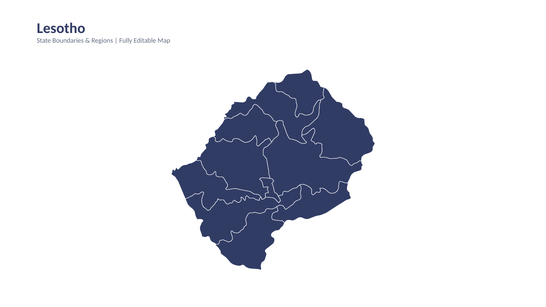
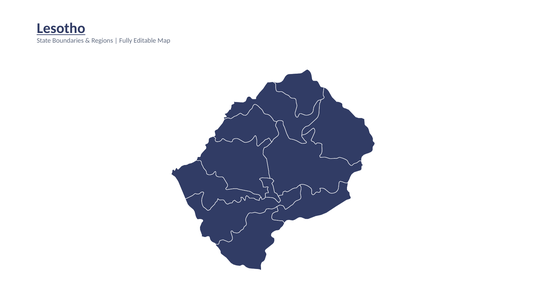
Lesotho underline: none -> present (61, 28)
